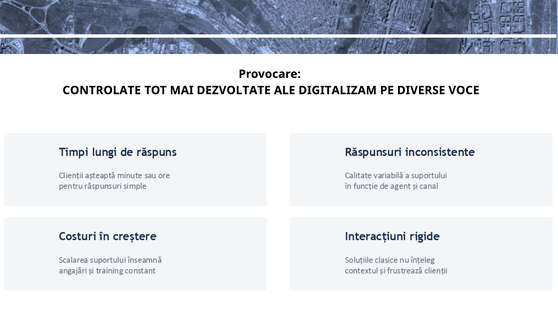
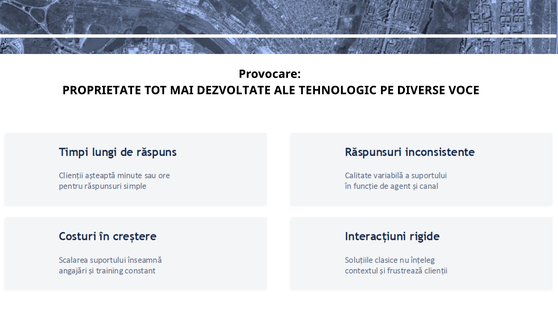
CONTROLATE: CONTROLATE -> PROPRIETATE (102, 90)
DIGITALIZAM: DIGITALIZAM -> TEHNOLOGIC (338, 90)
